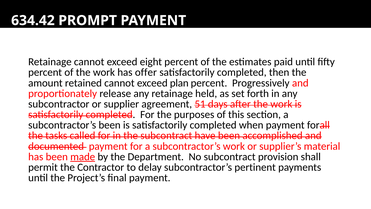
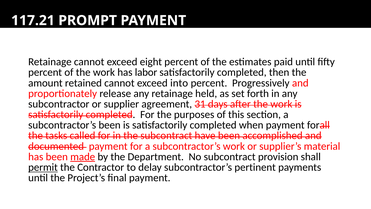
634.42: 634.42 -> 117.21 (33, 20)
offer: offer -> labor (146, 72)
plan: plan -> into (179, 83)
51: 51 -> 31 (200, 104)
permit underline: none -> present (43, 167)
